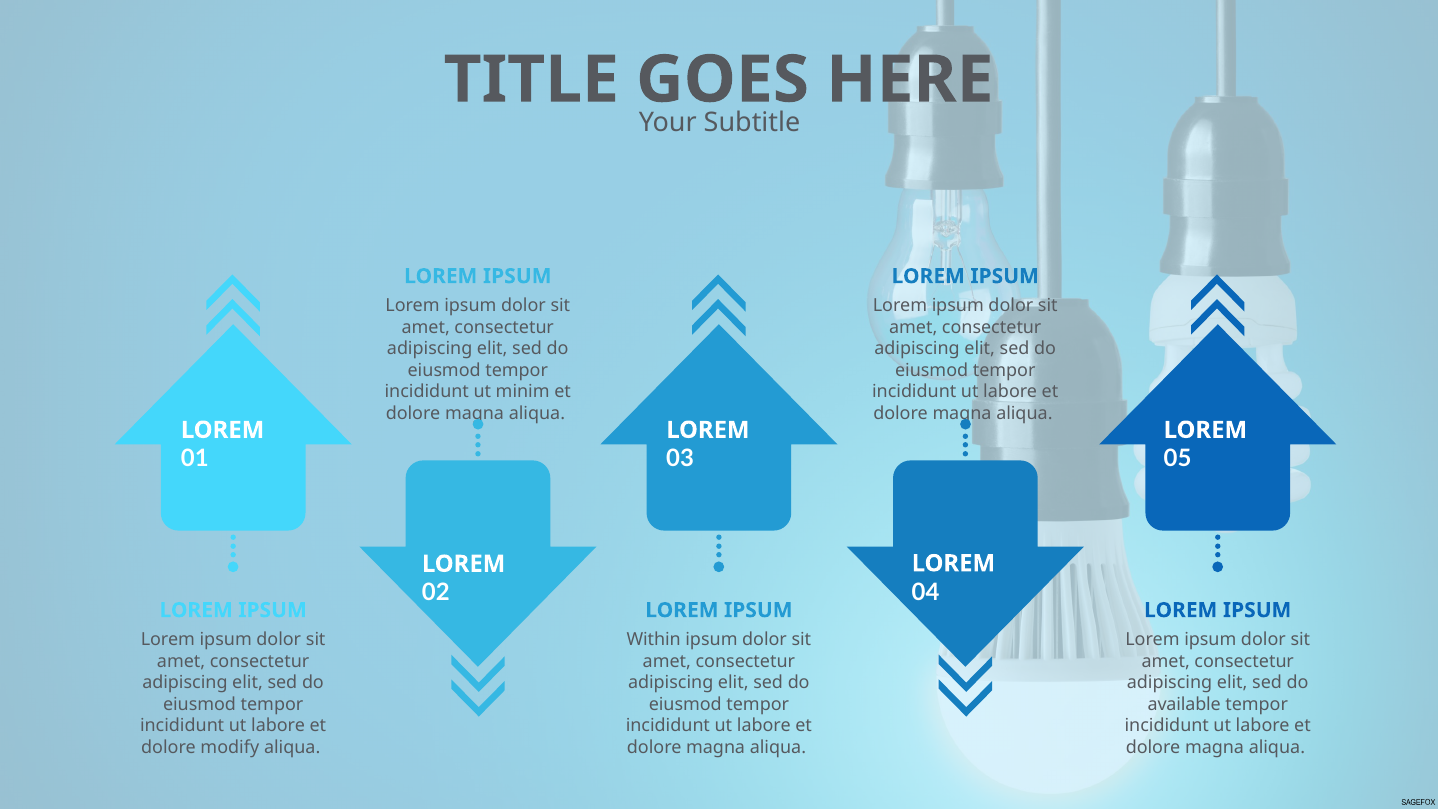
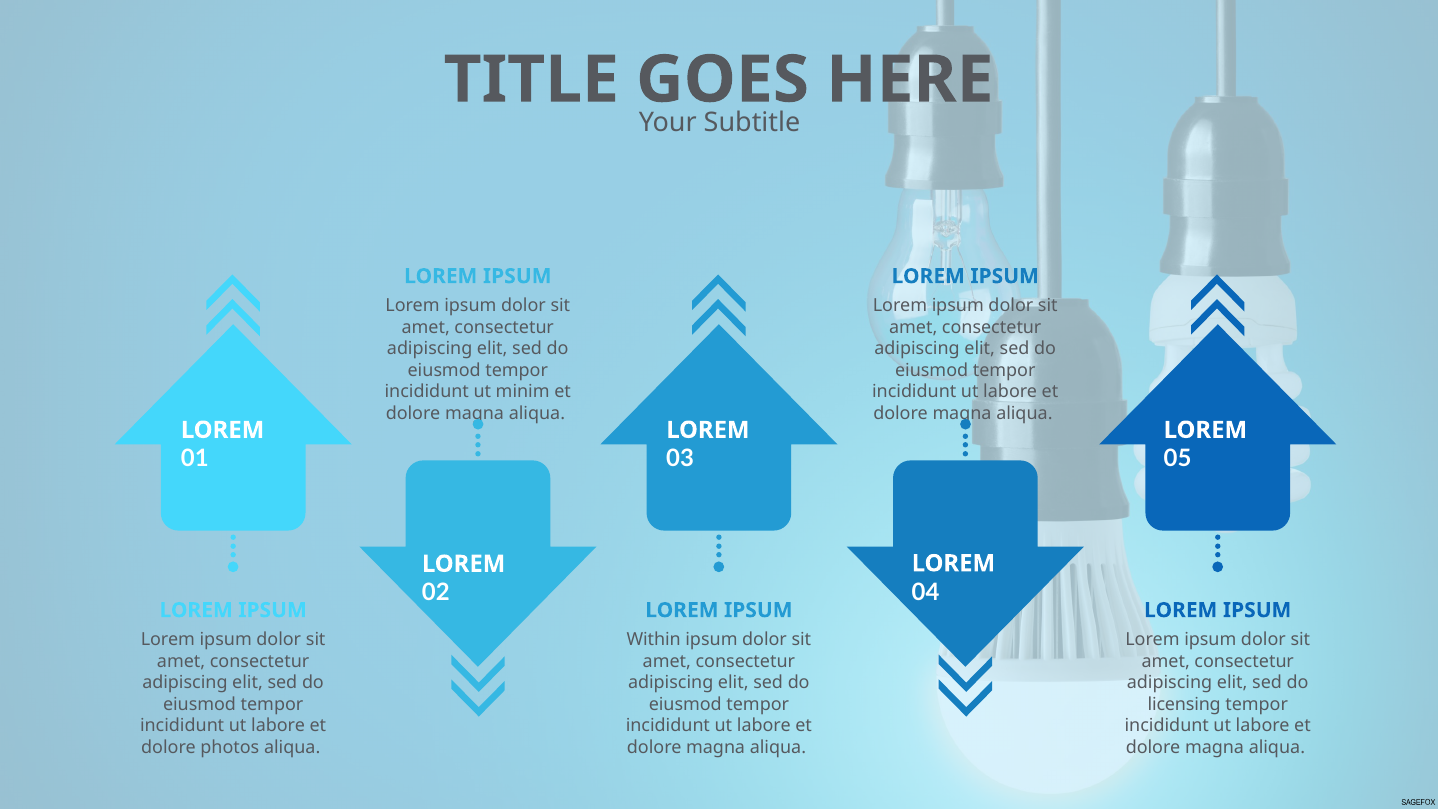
available: available -> licensing (1184, 704)
modify: modify -> photos (230, 747)
